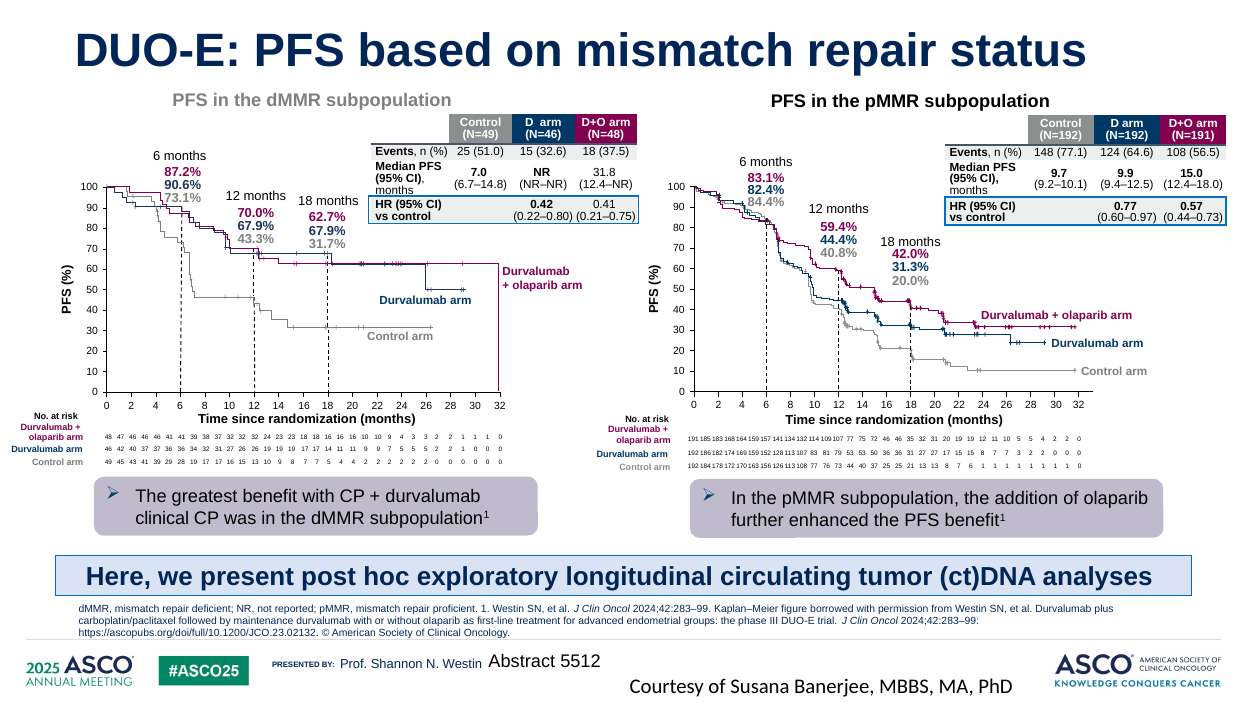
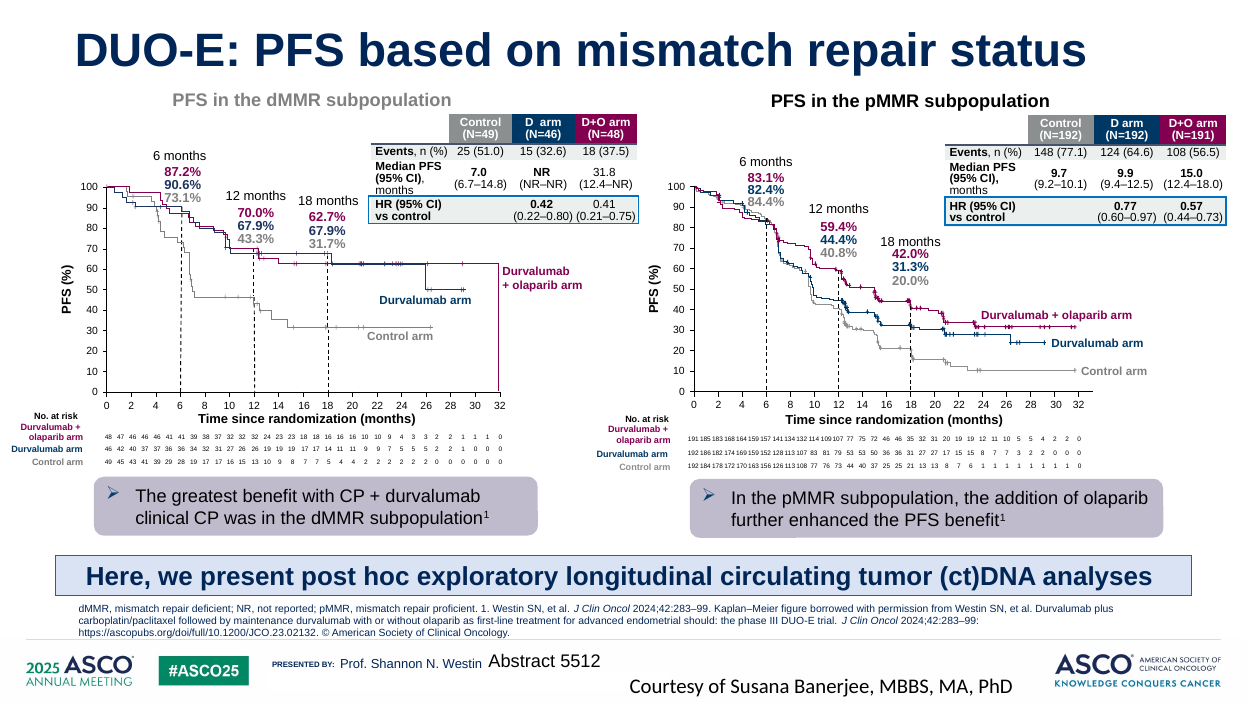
groups: groups -> should (701, 621)
